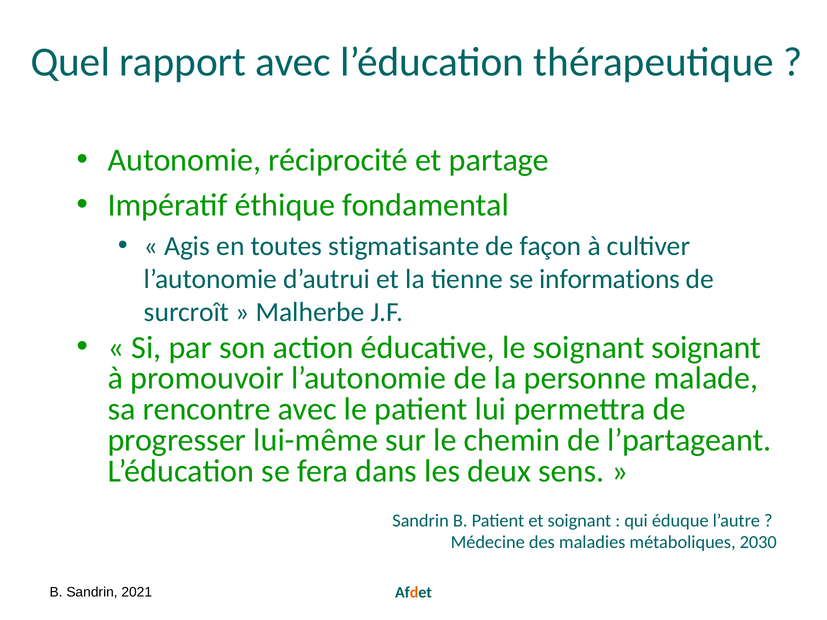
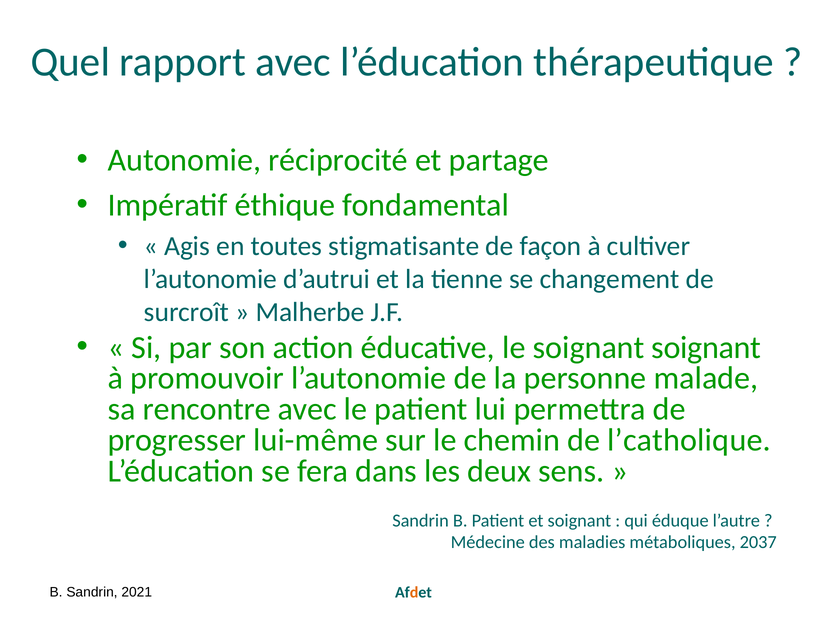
informations: informations -> changement (610, 279)
l’partageant: l’partageant -> l’catholique (689, 440)
2030: 2030 -> 2037 (758, 542)
